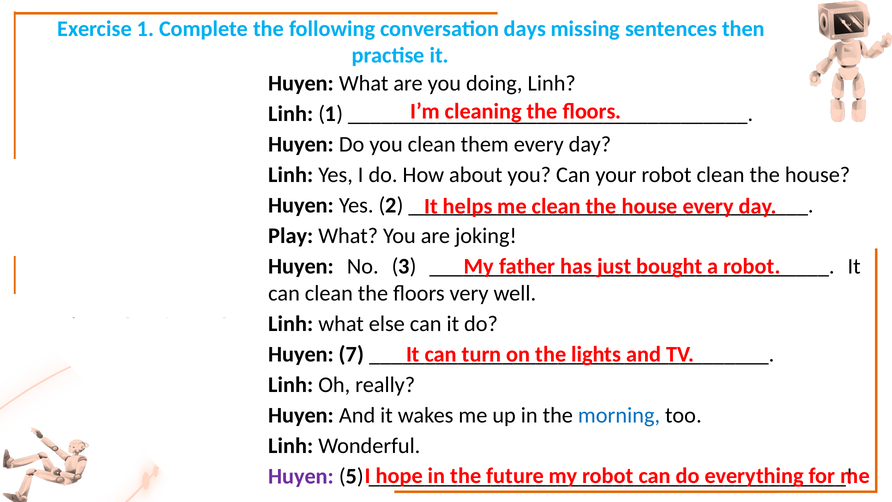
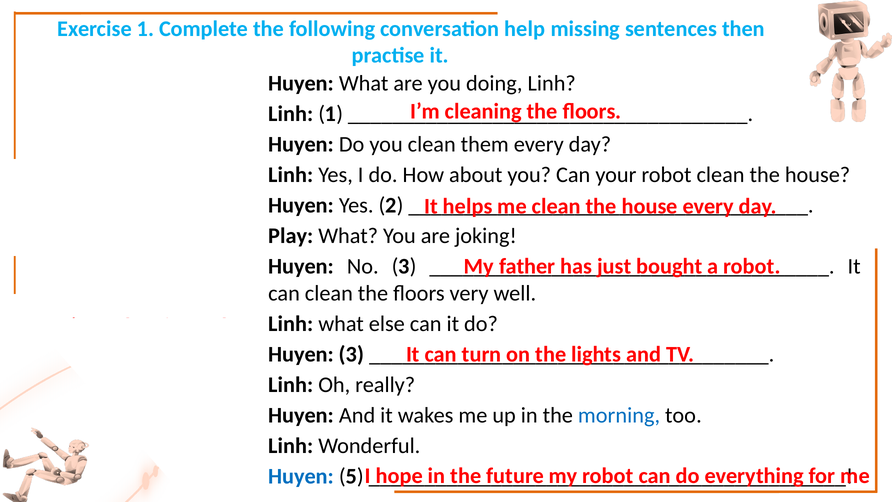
days: days -> help (525, 29)
Huyen 7: 7 -> 3 (351, 354)
Huyen colour: purple -> blue (301, 476)
